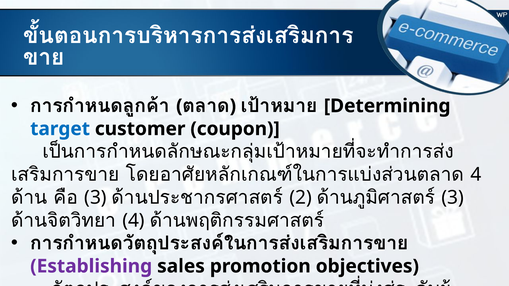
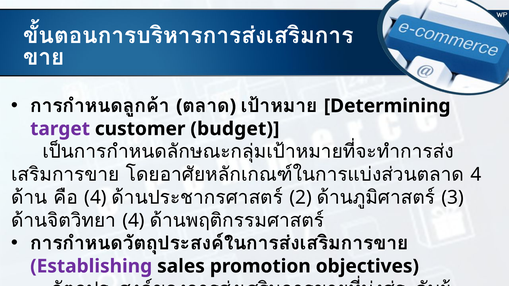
target colour: blue -> purple (60, 129)
coupon: coupon -> budget (235, 129)
3: 3 -> 4 (95, 198)
